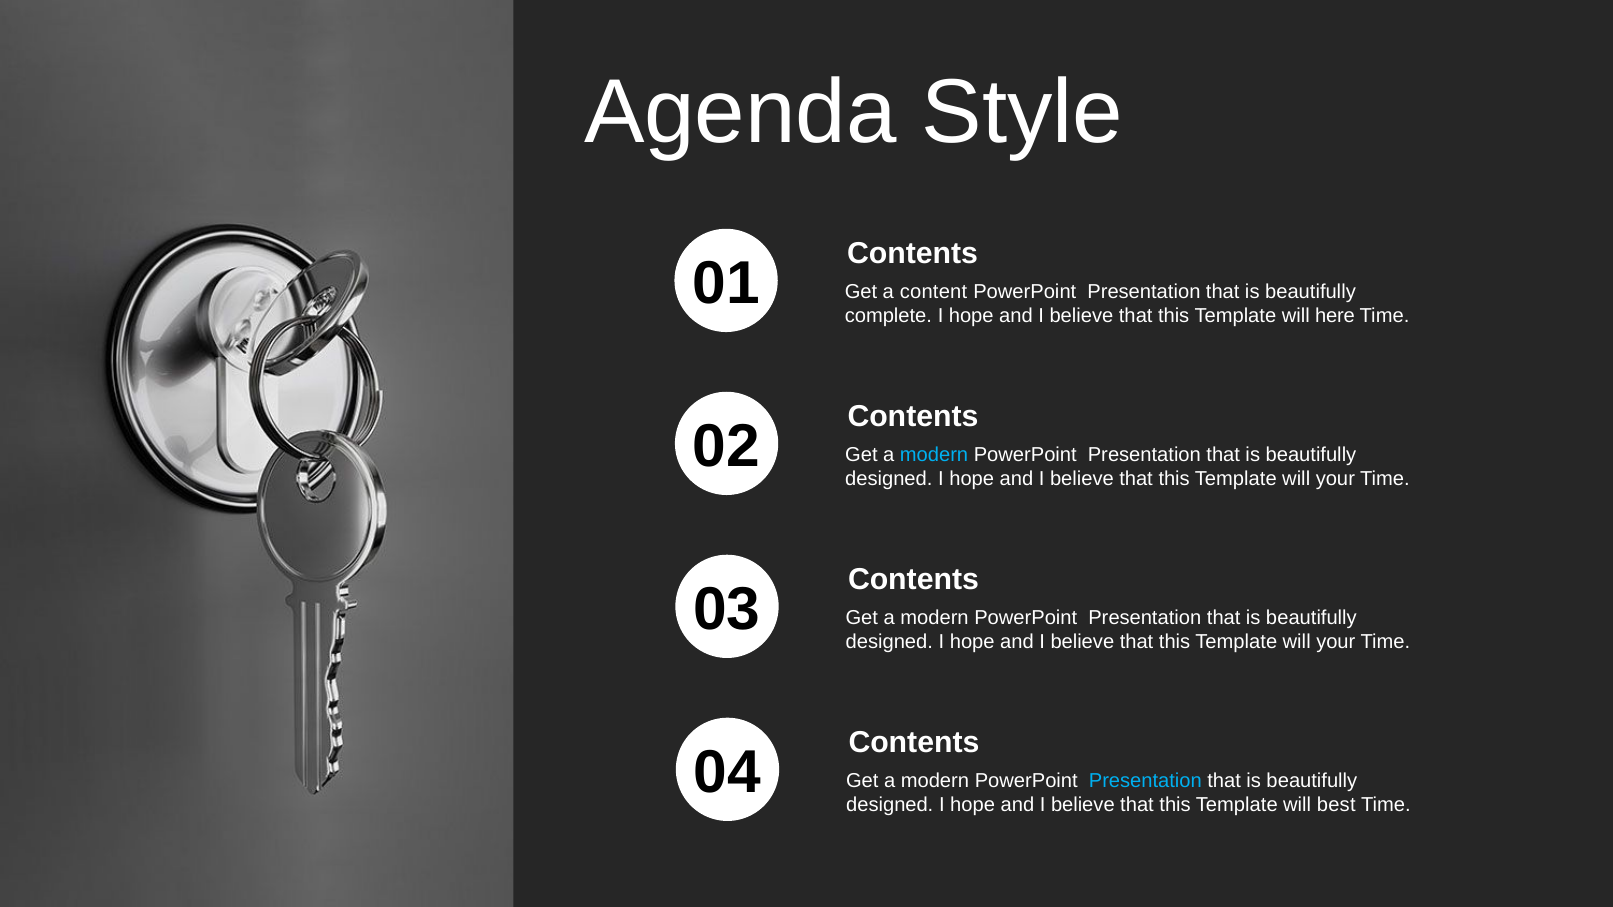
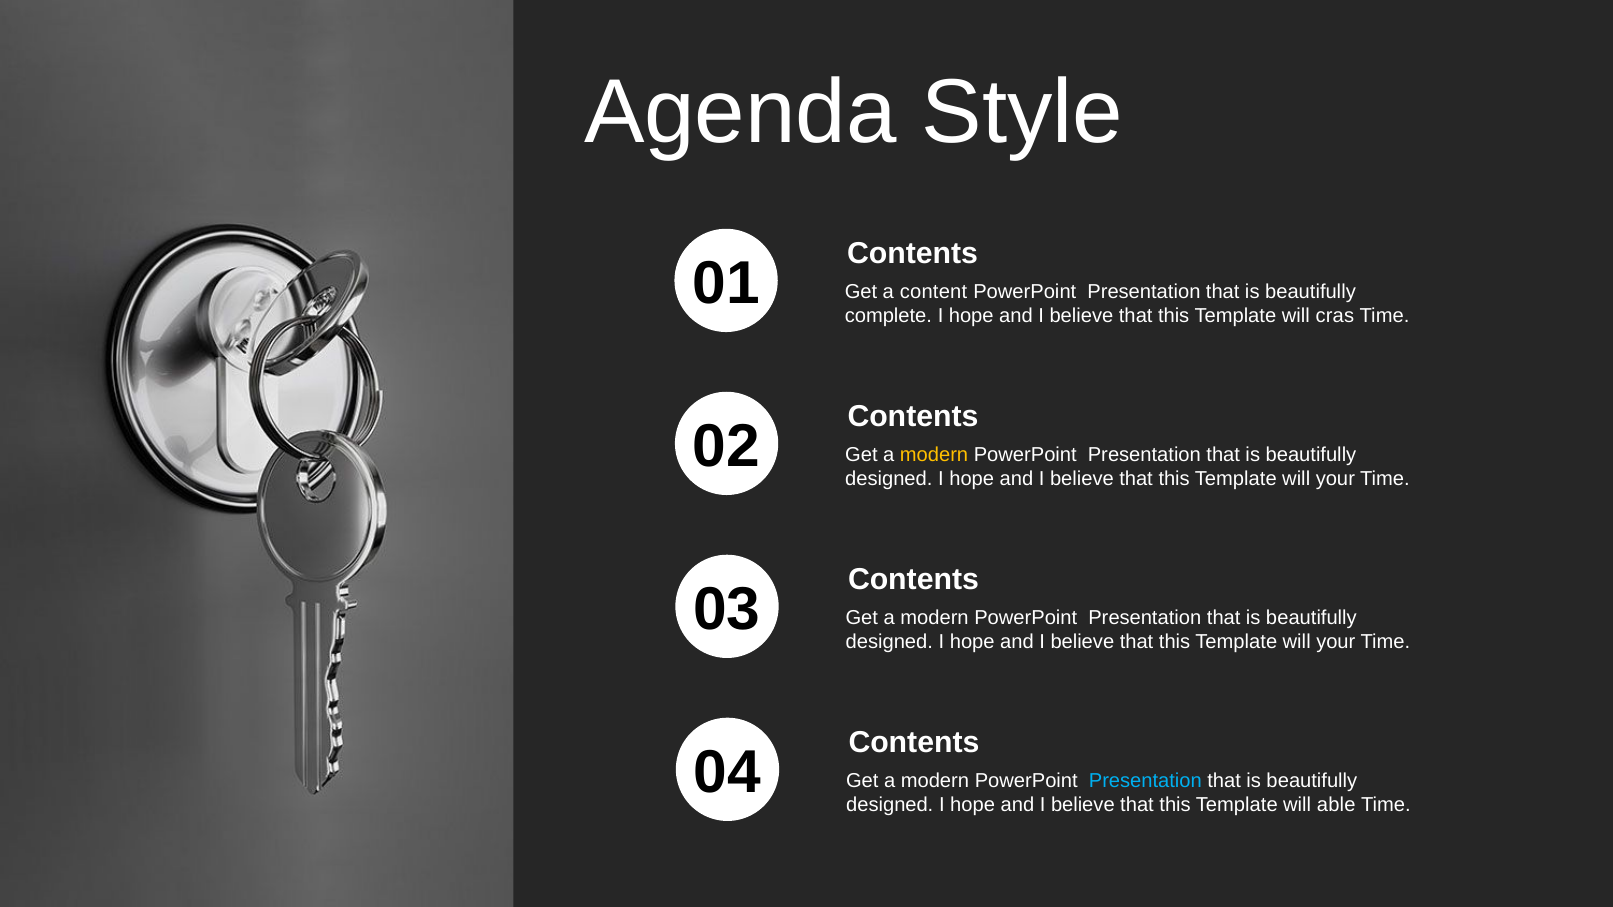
here: here -> cras (1335, 316)
modern colour: light blue -> yellow (934, 455)
best: best -> able (1336, 805)
